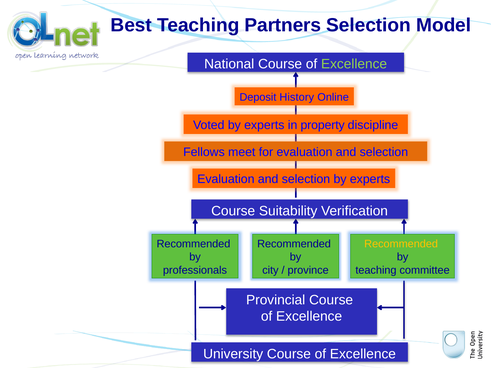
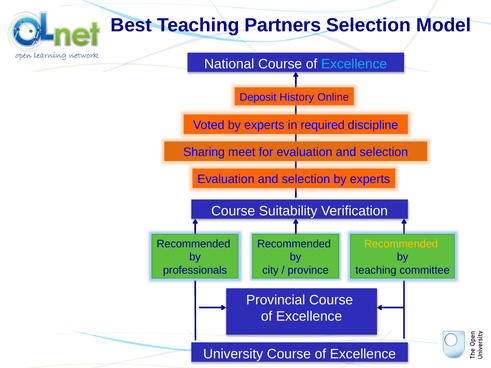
Excellence colour: light green -> light blue (354, 64)
property: property -> required (323, 125)
Fellows: Fellows -> Sharing (204, 152)
